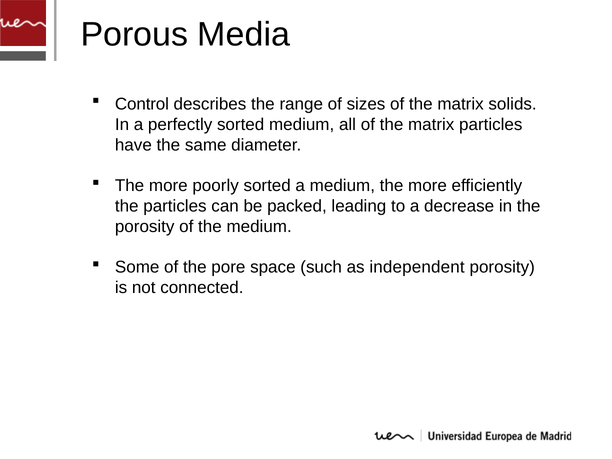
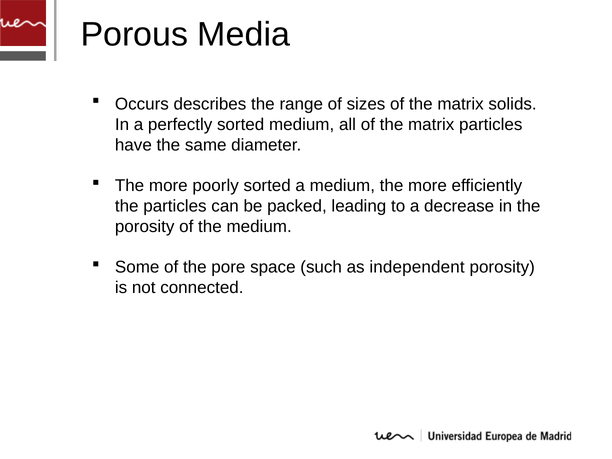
Control: Control -> Occurs (142, 104)
